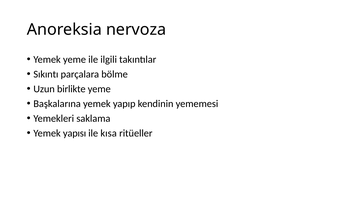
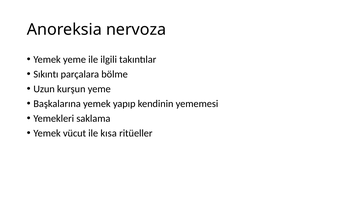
birlikte: birlikte -> kurşun (71, 89)
yapısı: yapısı -> vücut (75, 133)
